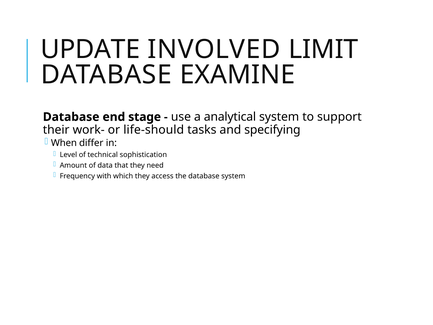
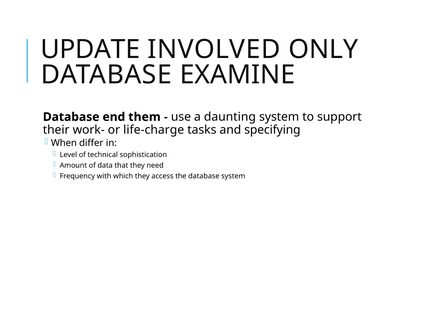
LIMIT: LIMIT -> ONLY (323, 49)
stage: stage -> them (144, 117)
analytical: analytical -> daunting (230, 117)
life-should: life-should -> life-charge (154, 130)
